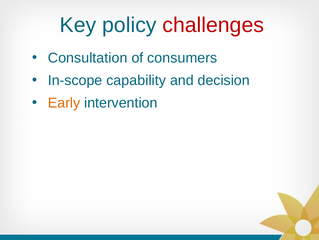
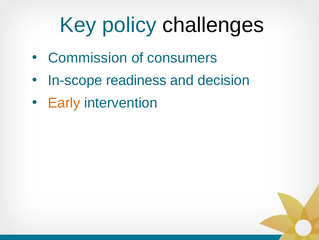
challenges colour: red -> black (213, 25)
Consultation: Consultation -> Commission (88, 58)
capability: capability -> readiness (136, 80)
